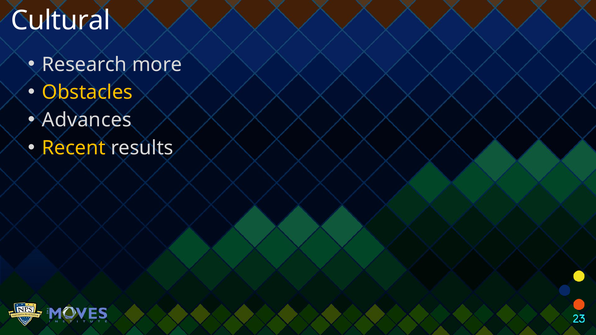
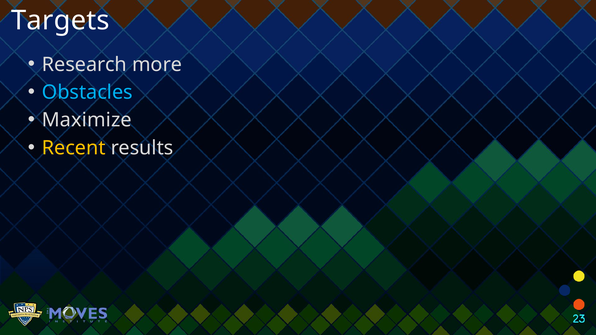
Cultural: Cultural -> Targets (60, 20)
Obstacles colour: yellow -> light blue (87, 92)
Advances: Advances -> Maximize (87, 120)
